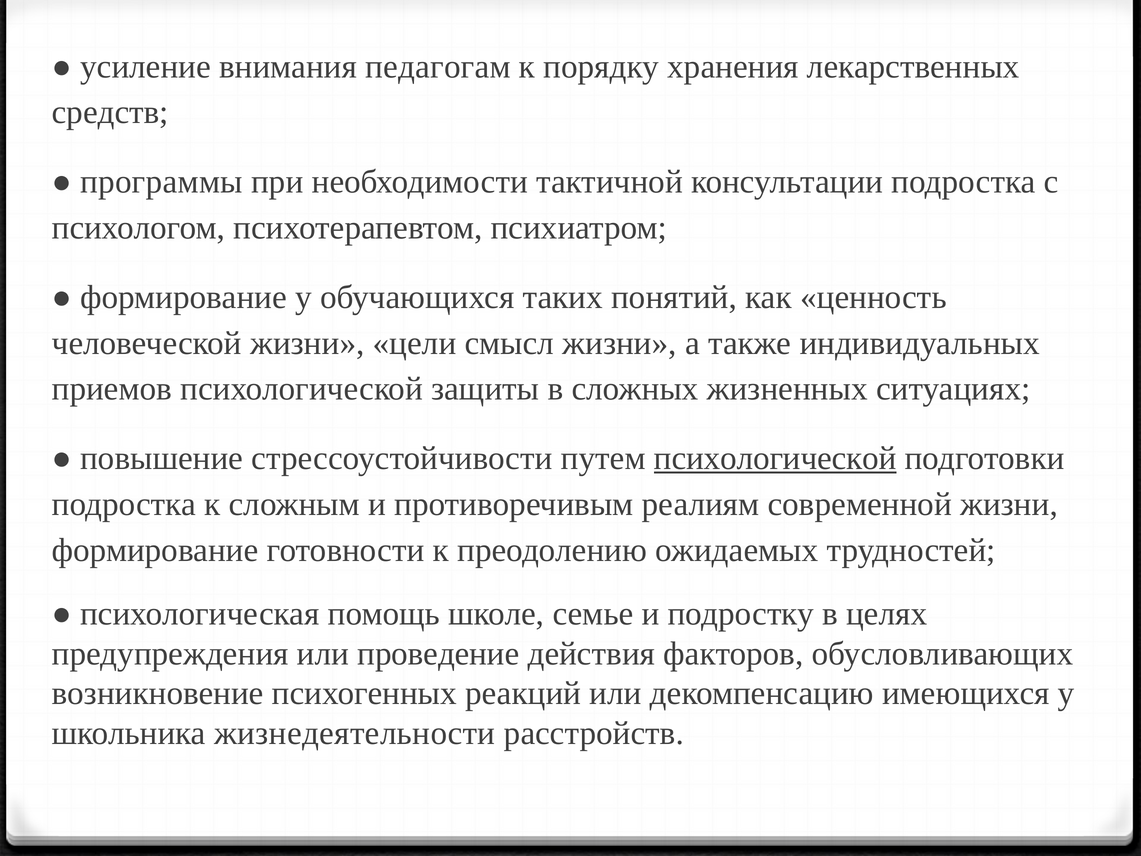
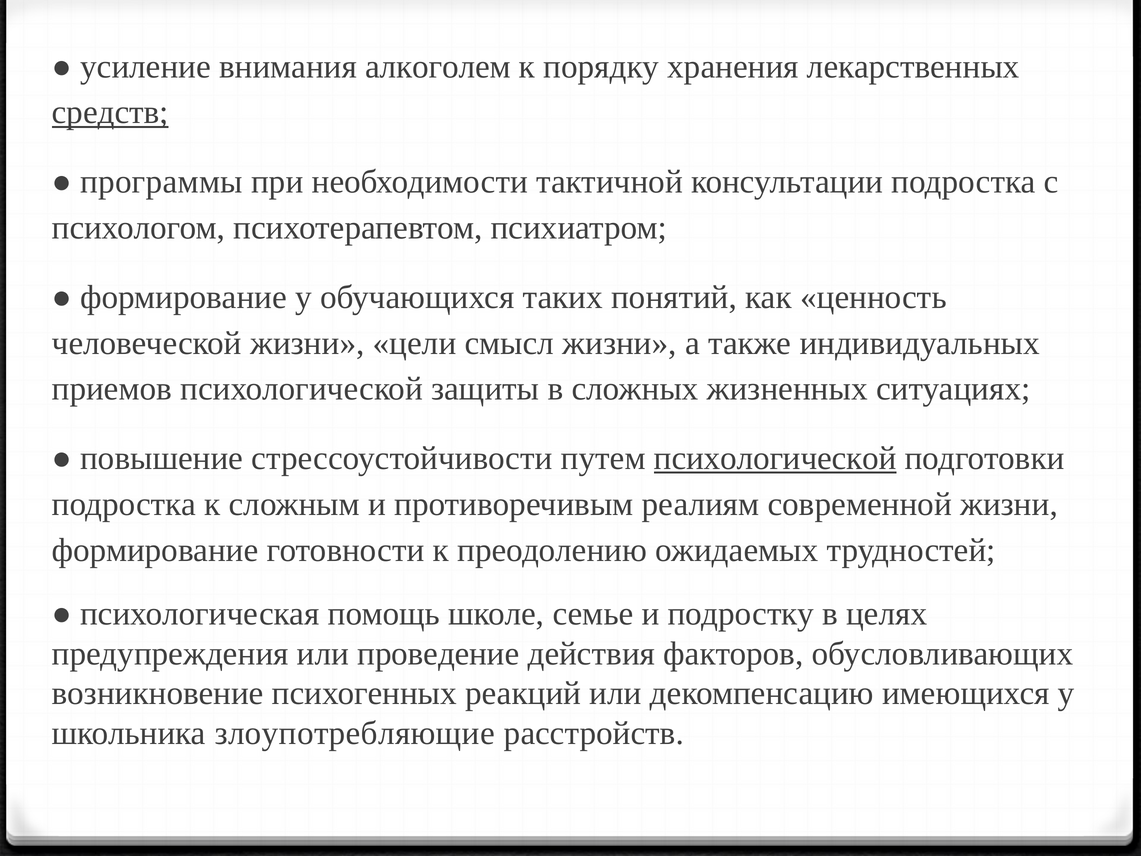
педагогам: педагогам -> алкоголем (438, 67)
средств underline: none -> present (110, 112)
жизнедеятельности: жизнедеятельности -> злоупотребляющие (355, 733)
